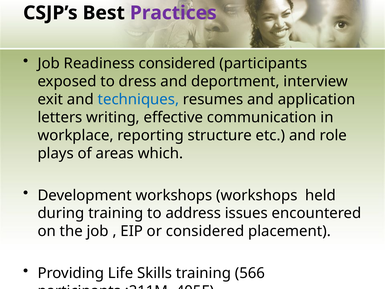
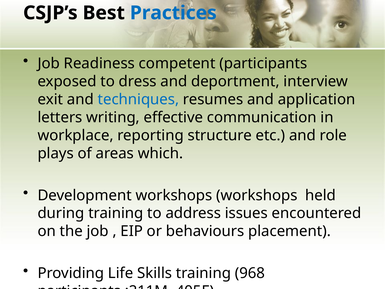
Practices colour: purple -> blue (173, 13)
Readiness considered: considered -> competent (177, 63)
or considered: considered -> behaviours (205, 231)
566: 566 -> 968 (250, 273)
